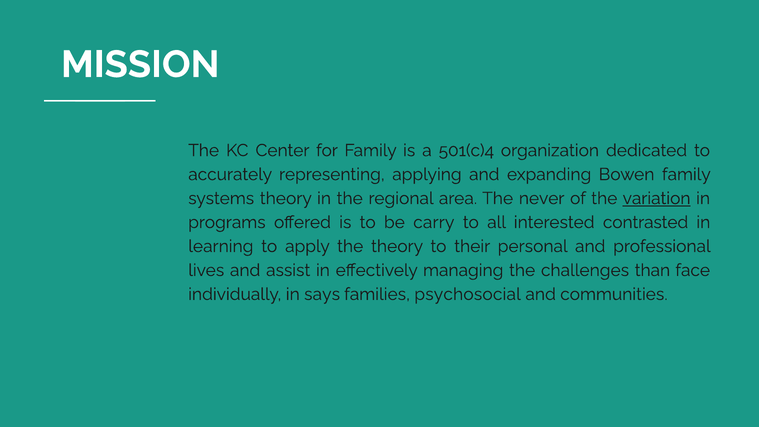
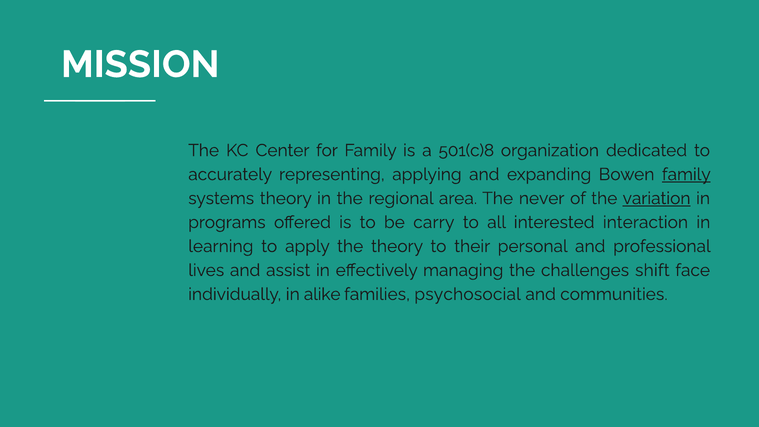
501(c)4: 501(c)4 -> 501(c)8 (466, 150)
family underline: none -> present (686, 174)
contrasted: contrasted -> interaction (645, 222)
than: than -> shift (652, 270)
says: says -> alike (322, 294)
